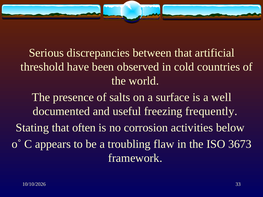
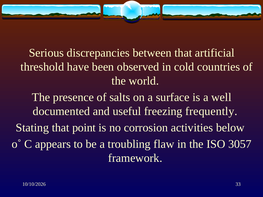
often: often -> point (84, 128)
3673: 3673 -> 3057 (240, 144)
